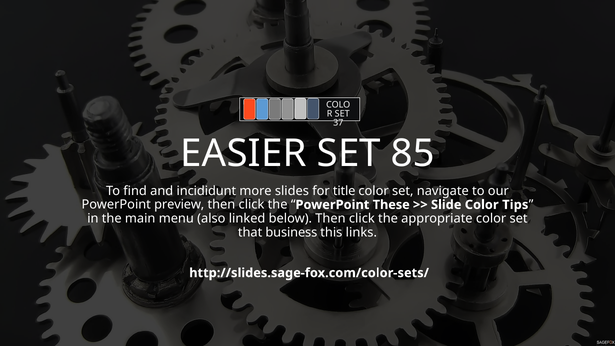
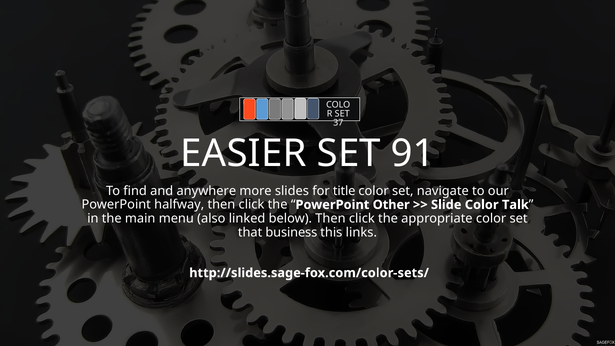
85: 85 -> 91 (413, 154)
incididunt: incididunt -> anywhere (206, 191)
preview: preview -> halfway (179, 205)
These: These -> Other (391, 205)
Tips: Tips -> Talk (515, 205)
